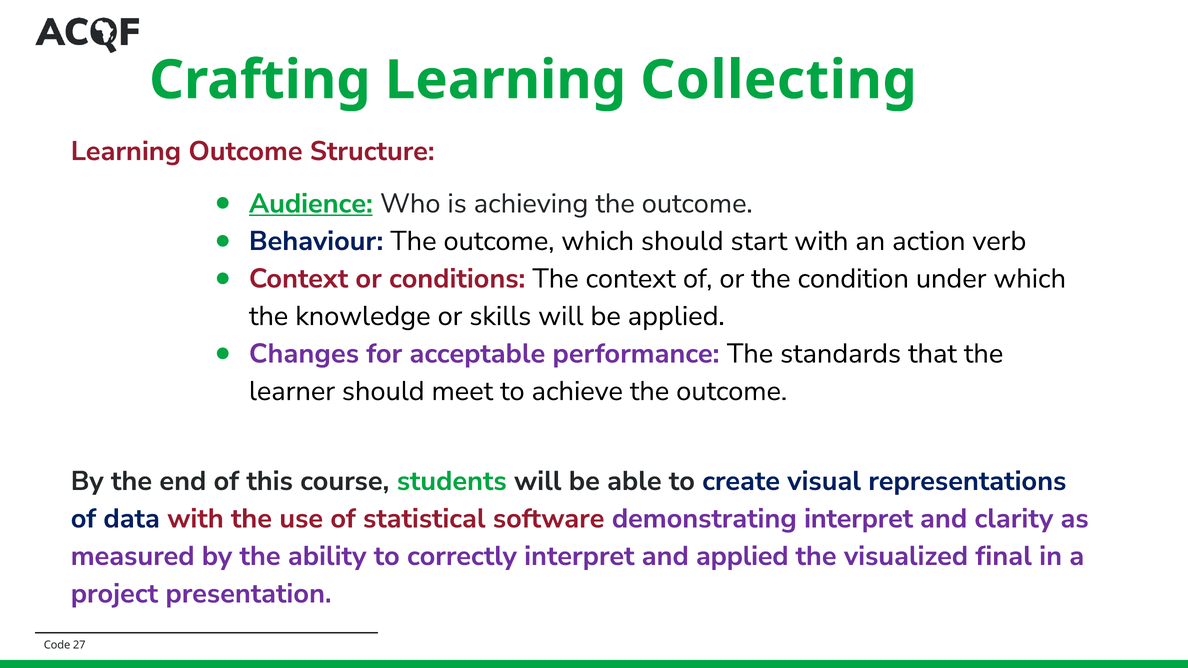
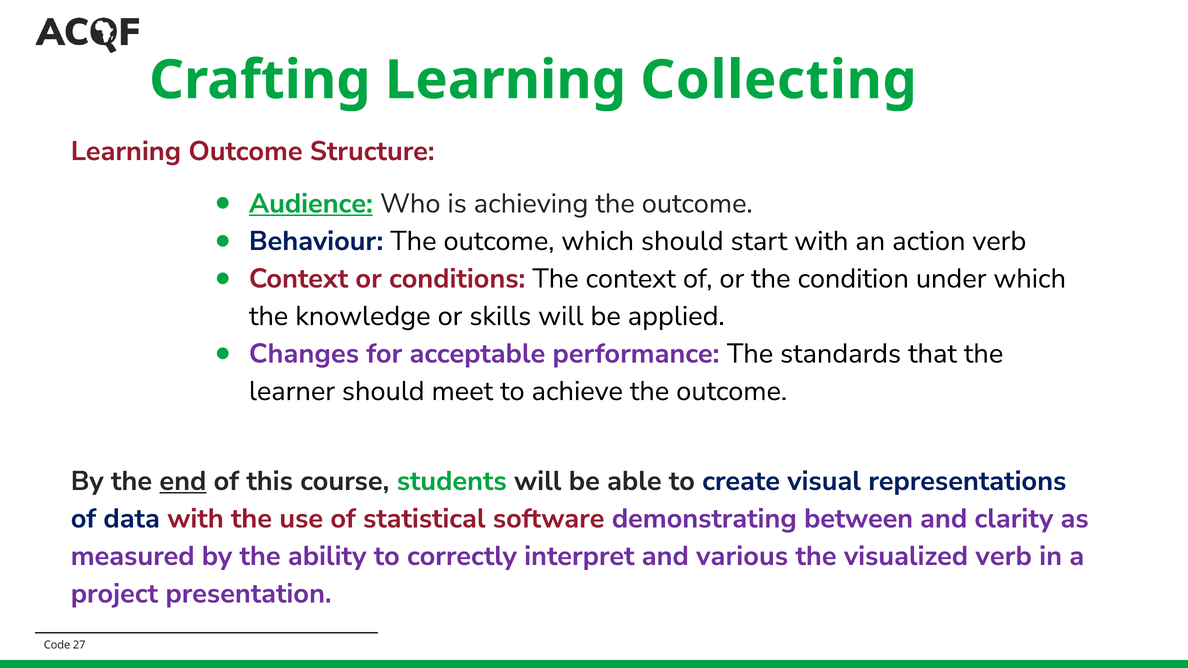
end underline: none -> present (183, 481)
demonstrating interpret: interpret -> between (859, 519)
and applied: applied -> various (742, 556)
visualized final: final -> verb (1004, 556)
